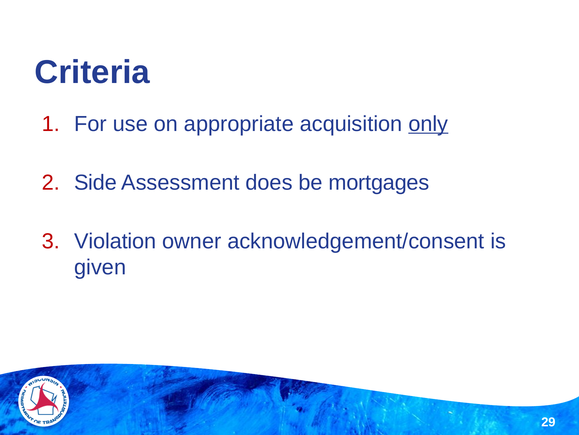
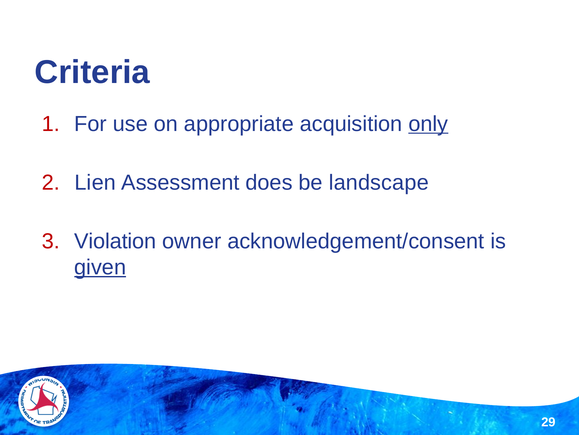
Side: Side -> Lien (95, 182)
mortgages: mortgages -> landscape (379, 182)
given underline: none -> present (100, 267)
